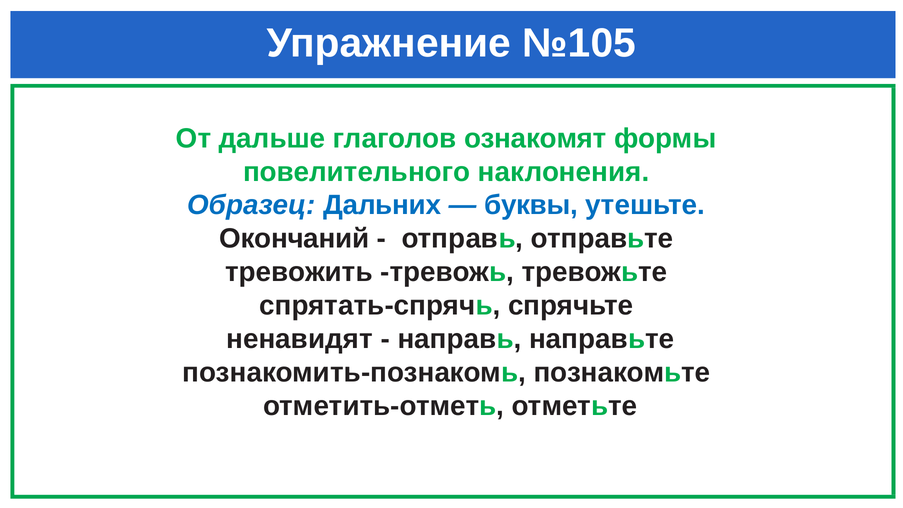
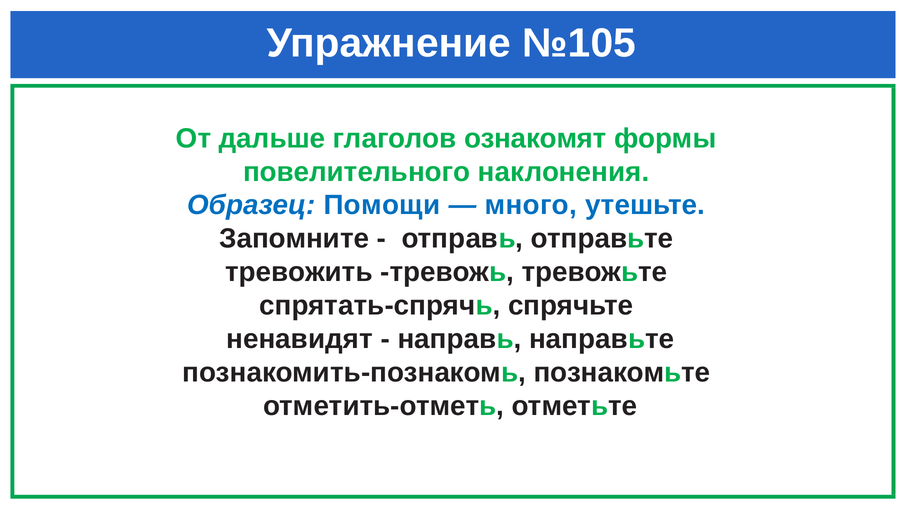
Дальних: Дальних -> Помощи (382, 205)
буквы: буквы -> много (531, 205)
Окончаний: Окончаний -> Запомните (294, 239)
